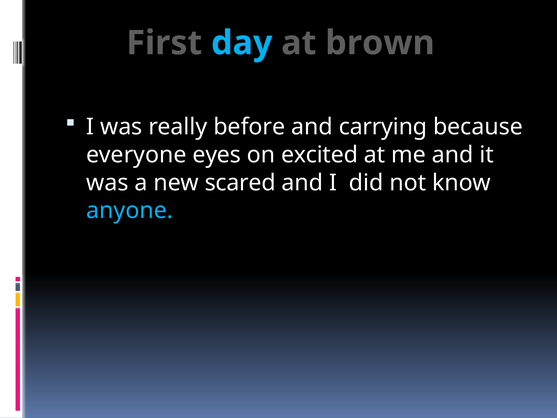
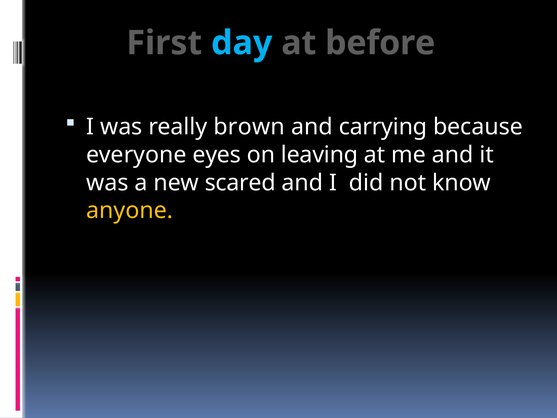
brown: brown -> before (380, 43)
before: before -> brown (249, 127)
excited: excited -> leaving (320, 155)
anyone colour: light blue -> yellow (130, 210)
